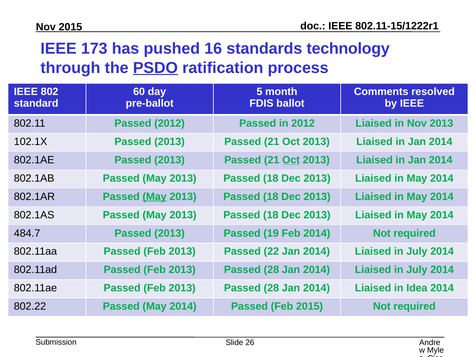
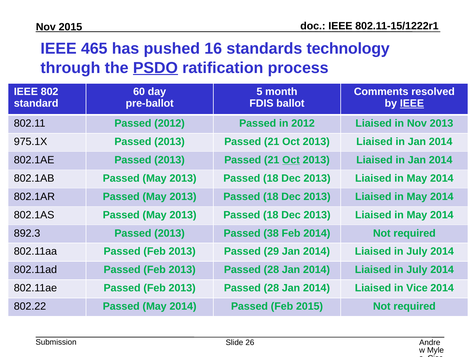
173: 173 -> 465 (94, 49)
IEEE underline: none -> present (412, 103)
102.1X: 102.1X -> 975.1X (31, 142)
May underline: present -> none (155, 197)
484.7: 484.7 -> 892.3 (27, 233)
19: 19 -> 38 (271, 233)
22: 22 -> 29 (271, 252)
Idea: Idea -> Vice (417, 288)
